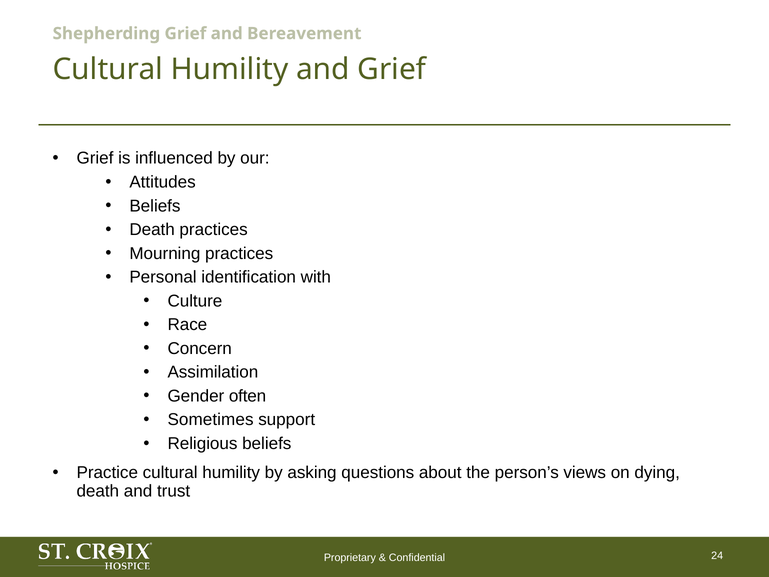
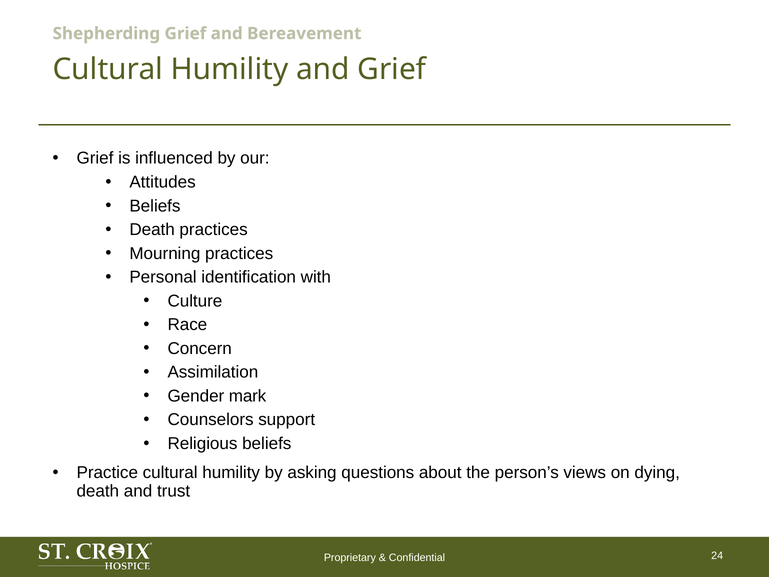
often: often -> mark (248, 396)
Sometimes: Sometimes -> Counselors (211, 420)
